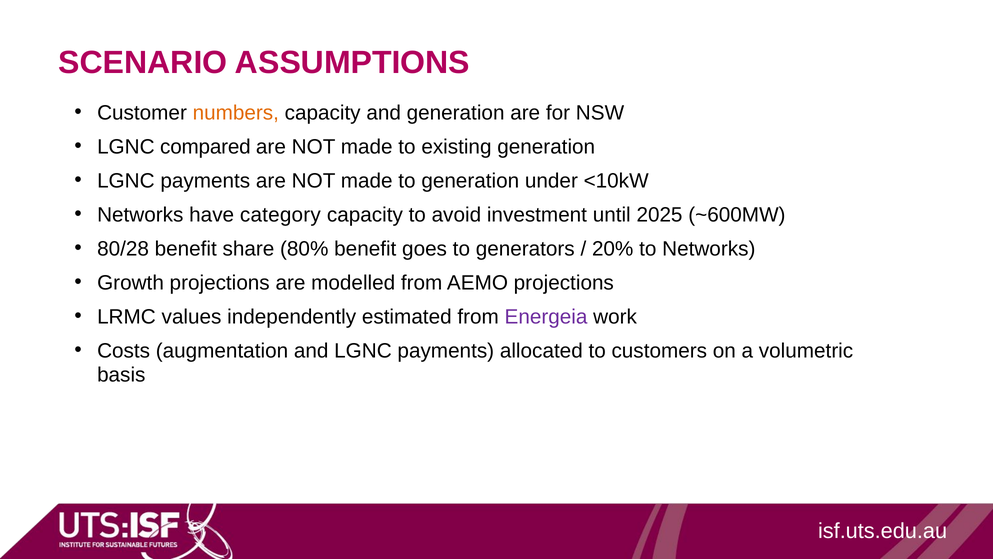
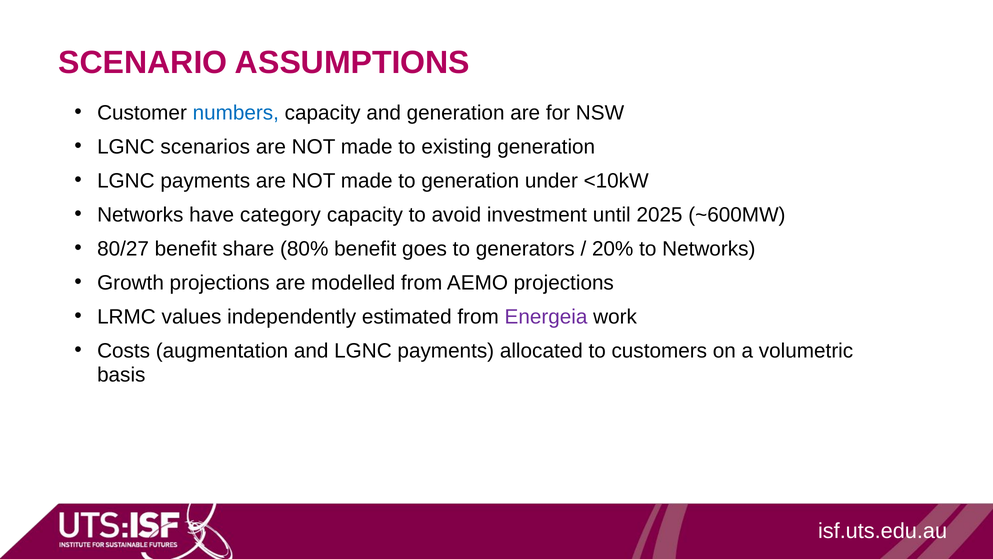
numbers colour: orange -> blue (236, 113)
compared: compared -> scenarios (205, 147)
80/28: 80/28 -> 80/27 (123, 249)
